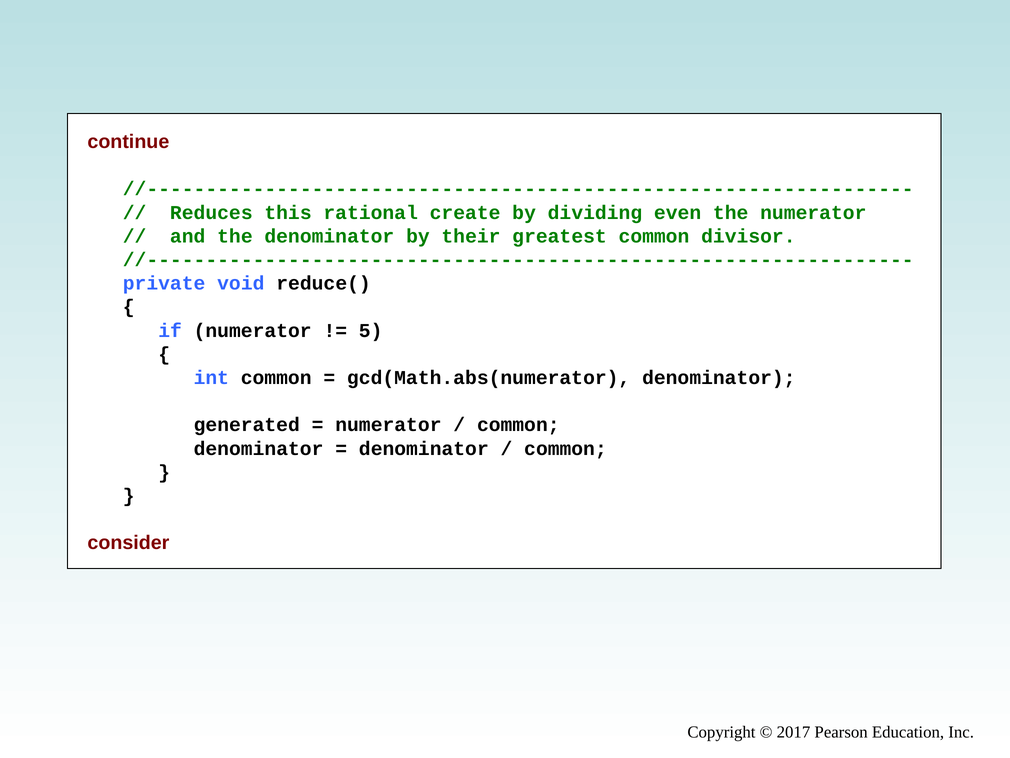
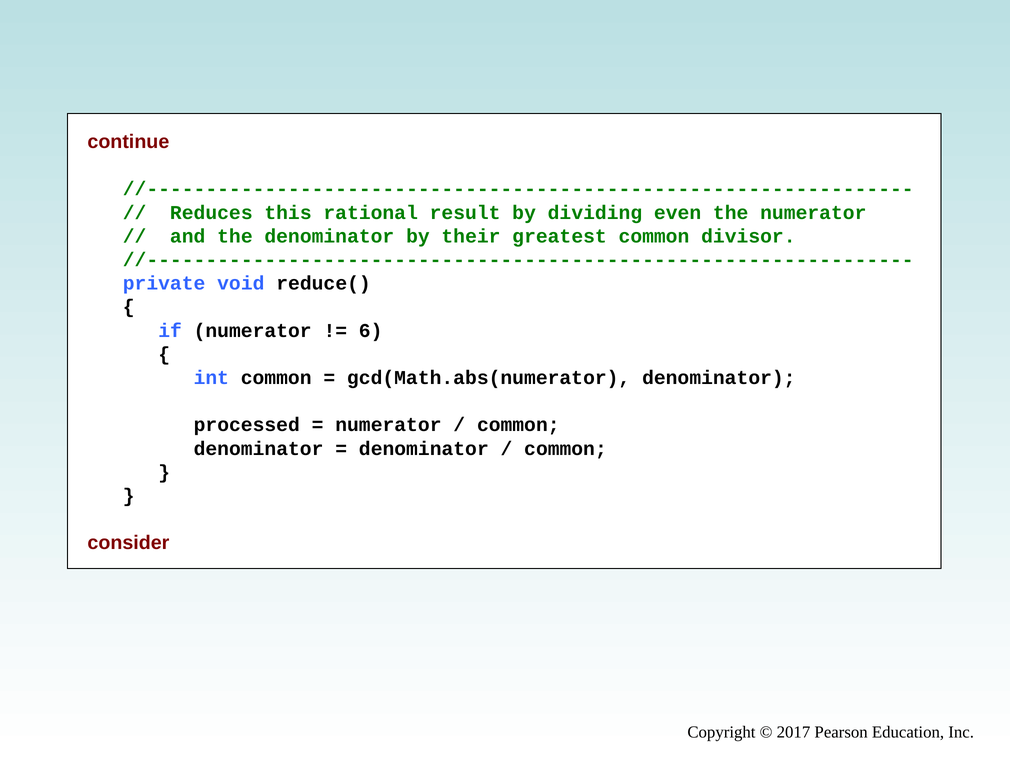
create: create -> result (465, 212)
5: 5 -> 6 (371, 330)
generated: generated -> processed (247, 425)
